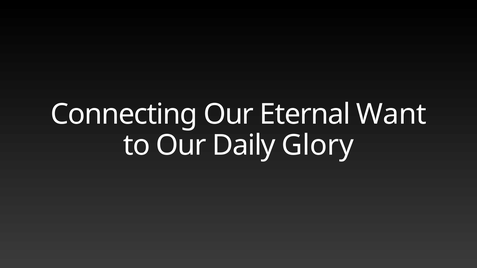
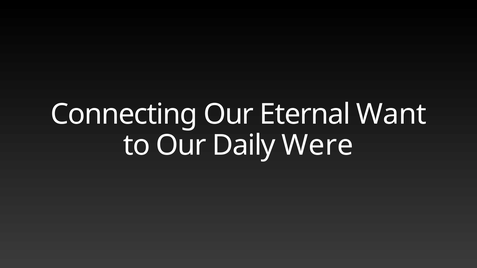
Glory: Glory -> Were (317, 145)
